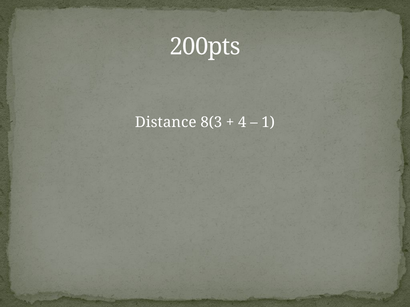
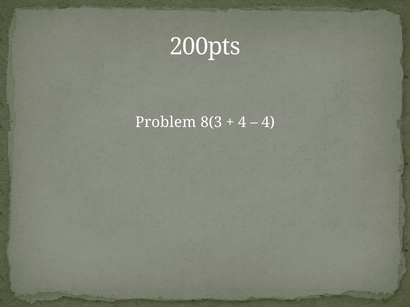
Distance: Distance -> Problem (166, 123)
1: 1 -> 4 (268, 123)
